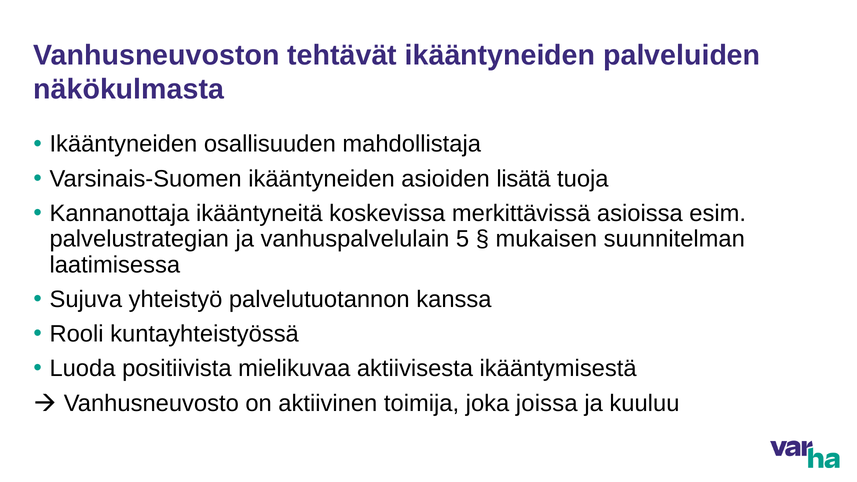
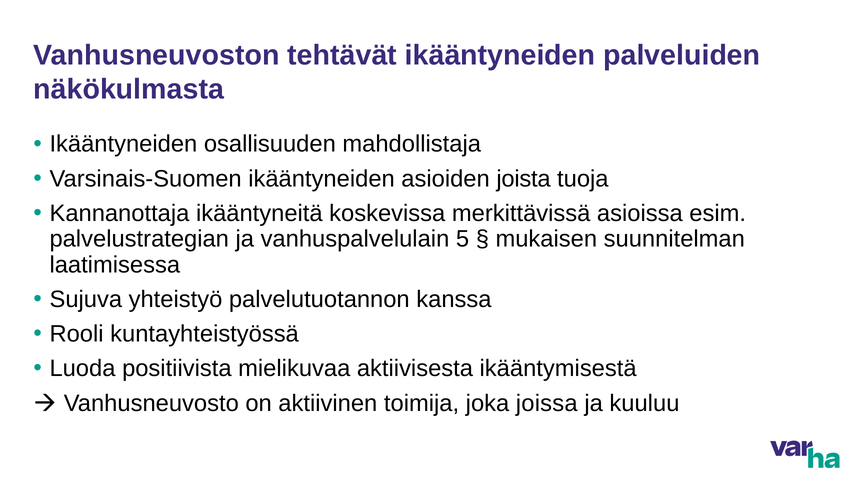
lisätä: lisätä -> joista (524, 179)
